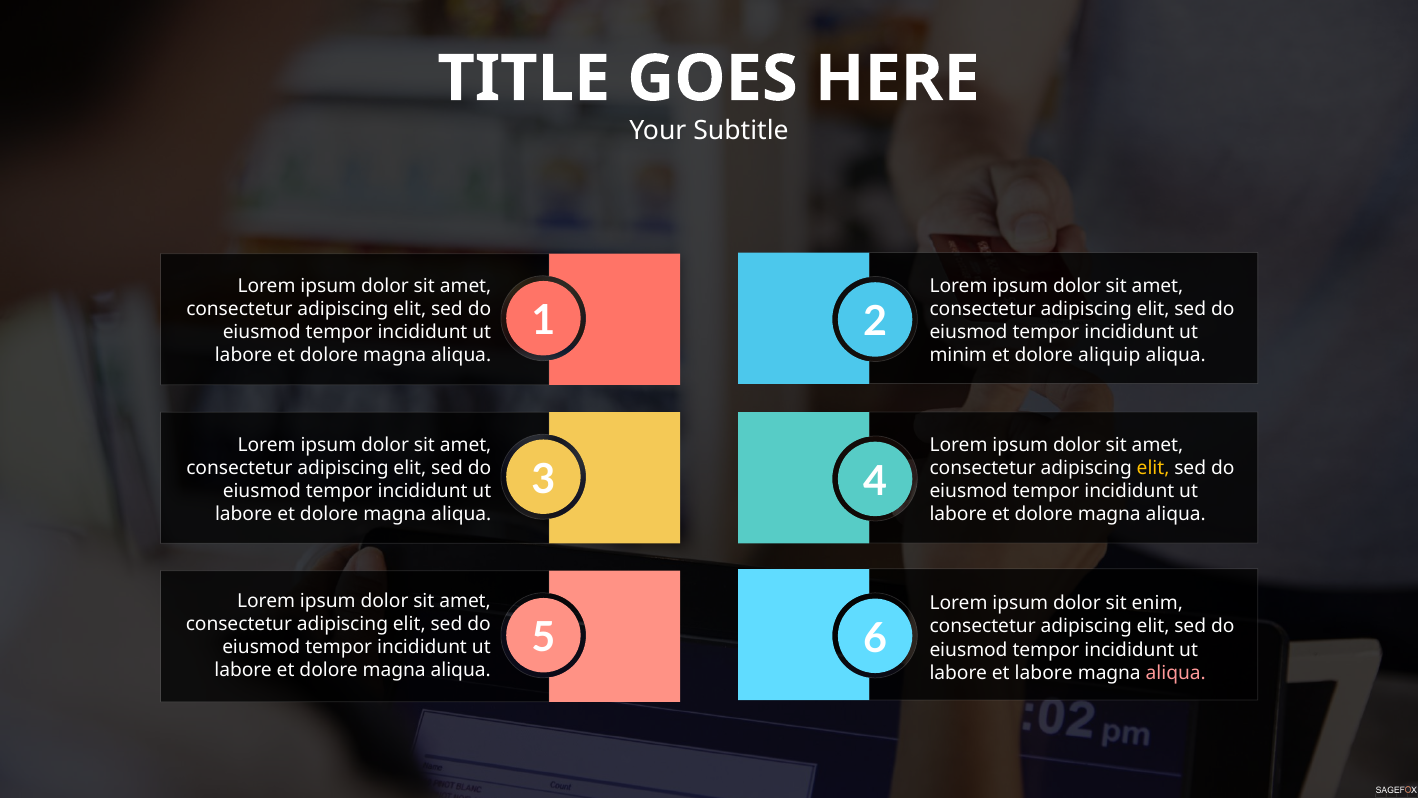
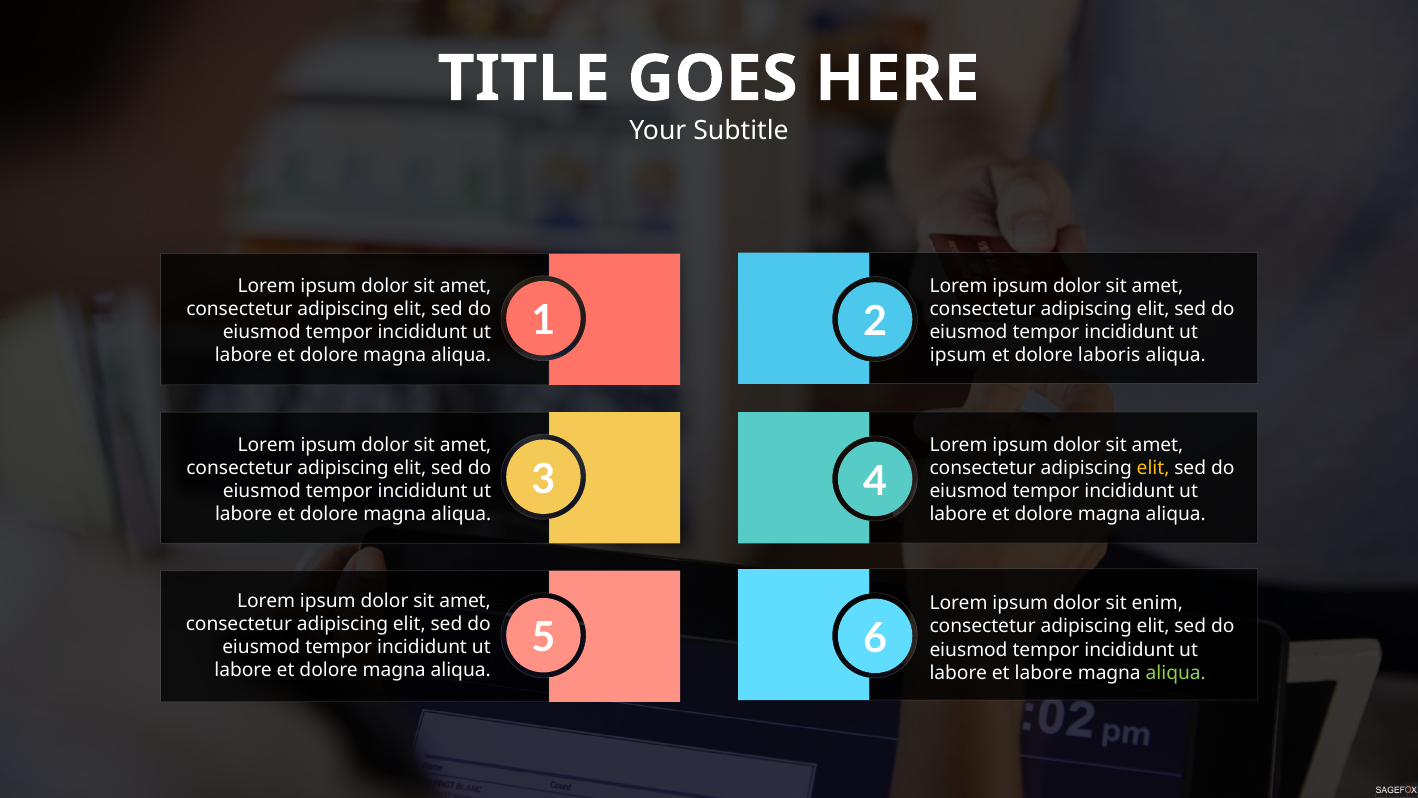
minim: minim -> ipsum (958, 355)
aliquip: aliquip -> laboris (1109, 355)
aliqua colour: pink -> light green (1176, 672)
